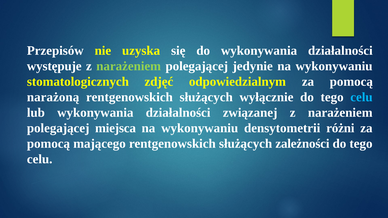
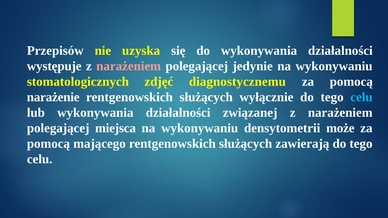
narażeniem colour: light green -> pink (129, 66)
odpowiedzialnym: odpowiedzialnym -> diagnostycznemu (237, 82)
narażoną: narażoną -> narażenie (53, 97)
różni: różni -> może (340, 128)
zależności: zależności -> zawierają (302, 144)
